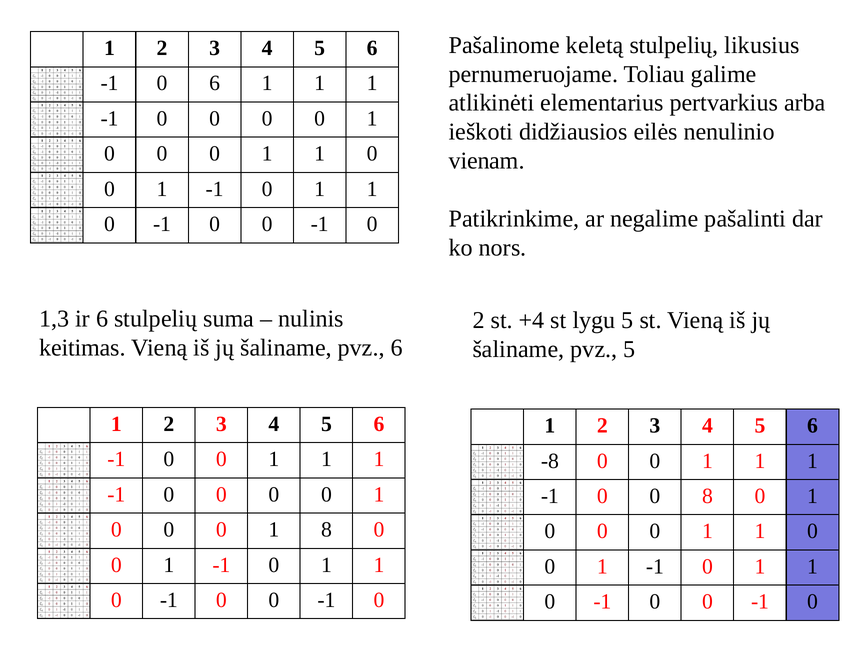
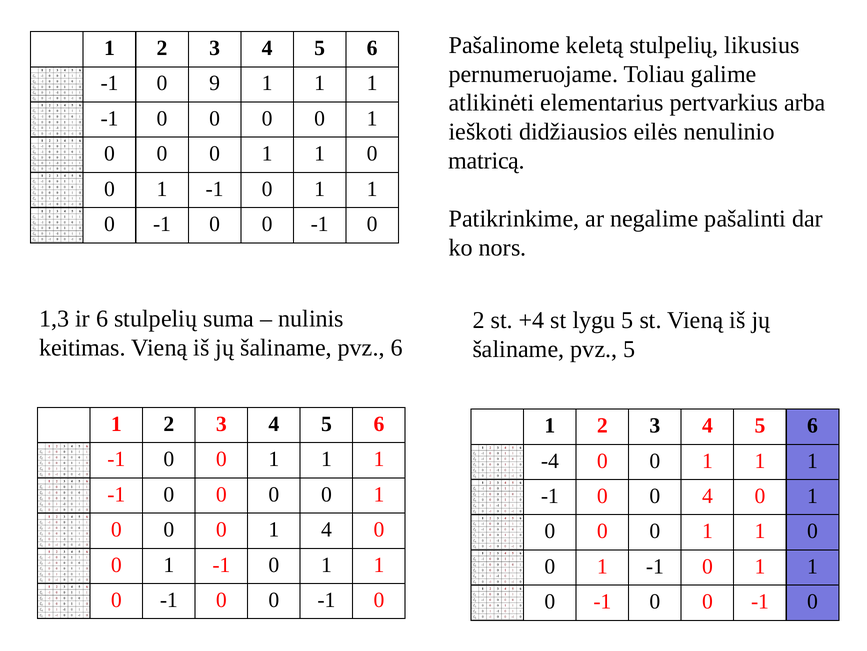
0 6: 6 -> 9 (215, 83)
vienam: vienam -> matricą (487, 161)
-8: -8 -> -4 (550, 460)
0 8: 8 -> 4 (707, 496)
1 8: 8 -> 4 (326, 529)
